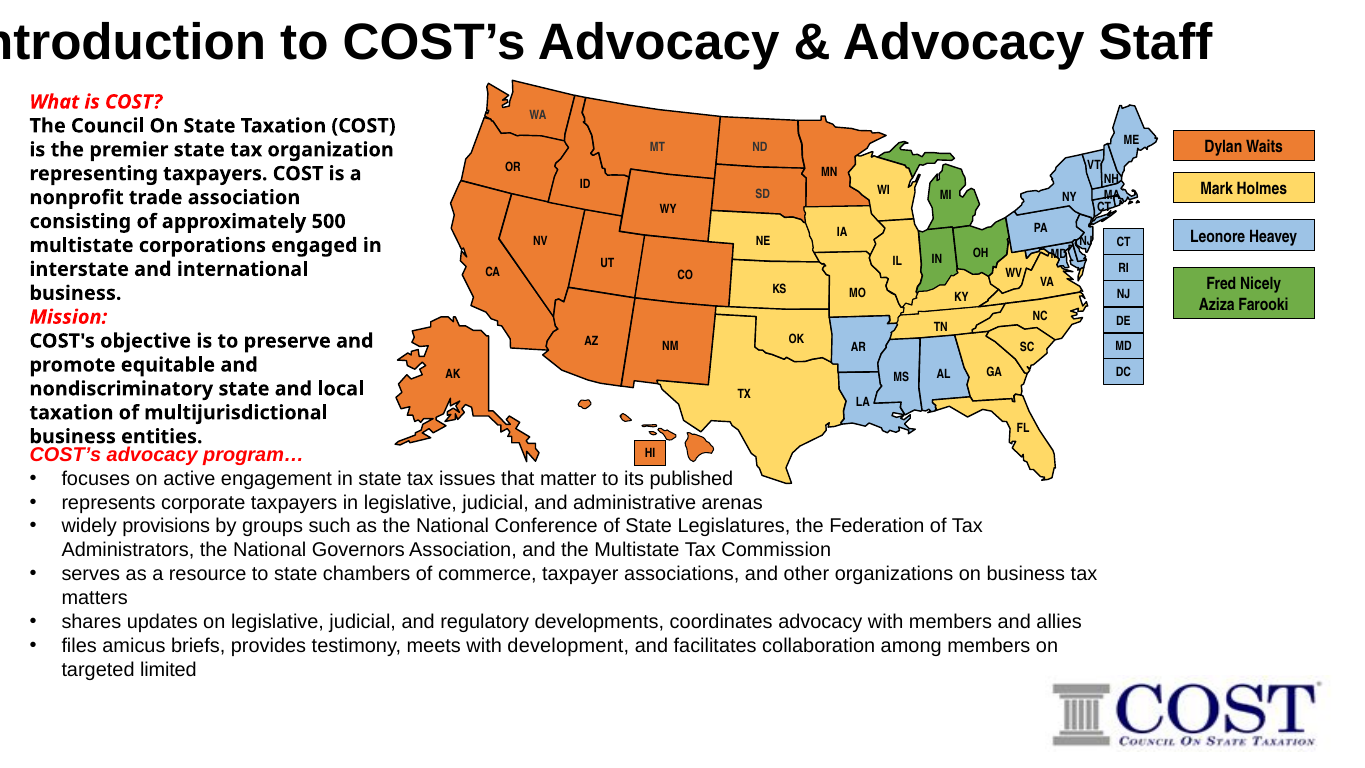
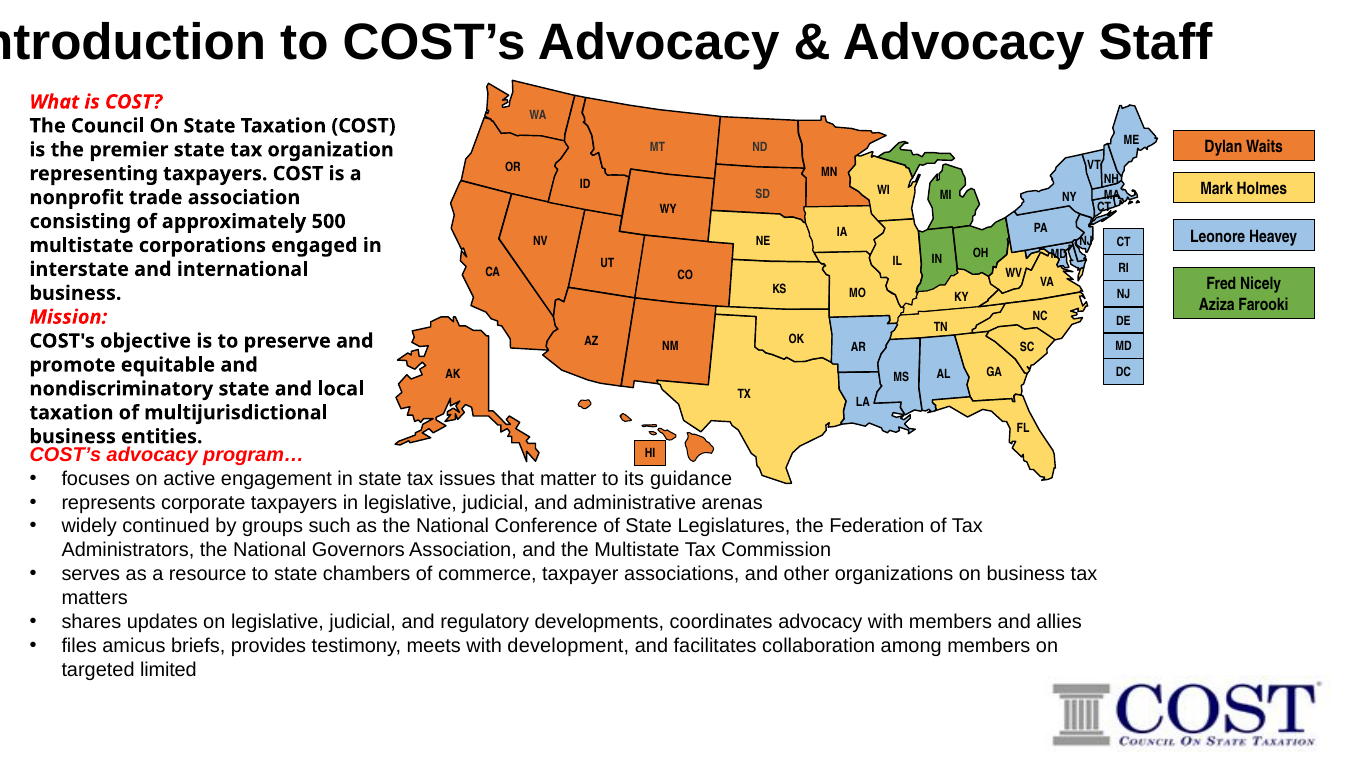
published: published -> guidance (691, 478)
provisions: provisions -> continued (166, 526)
